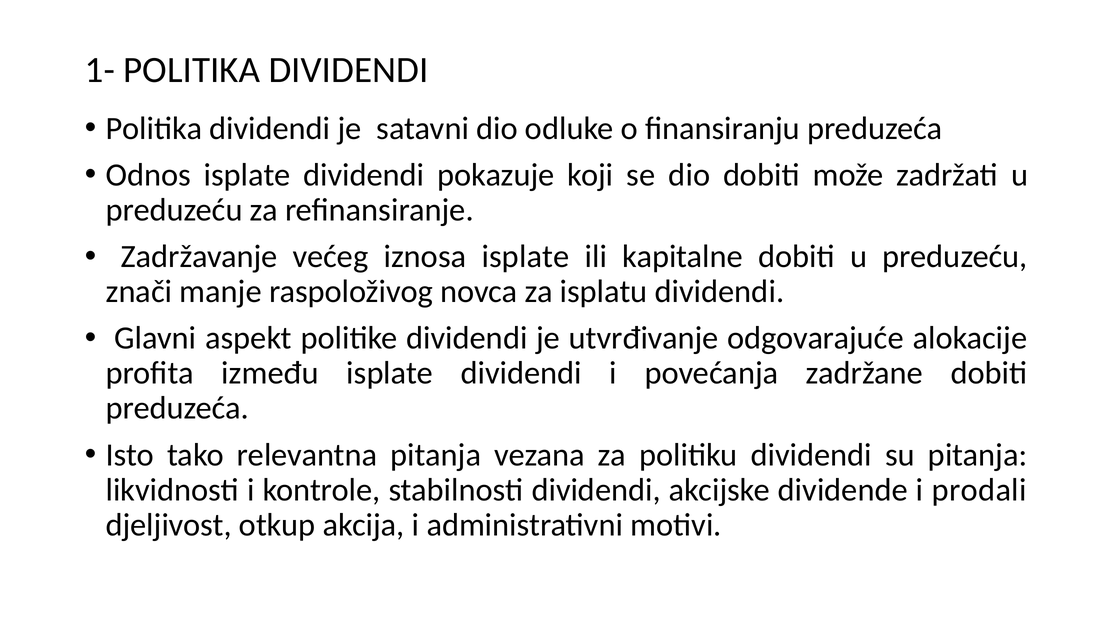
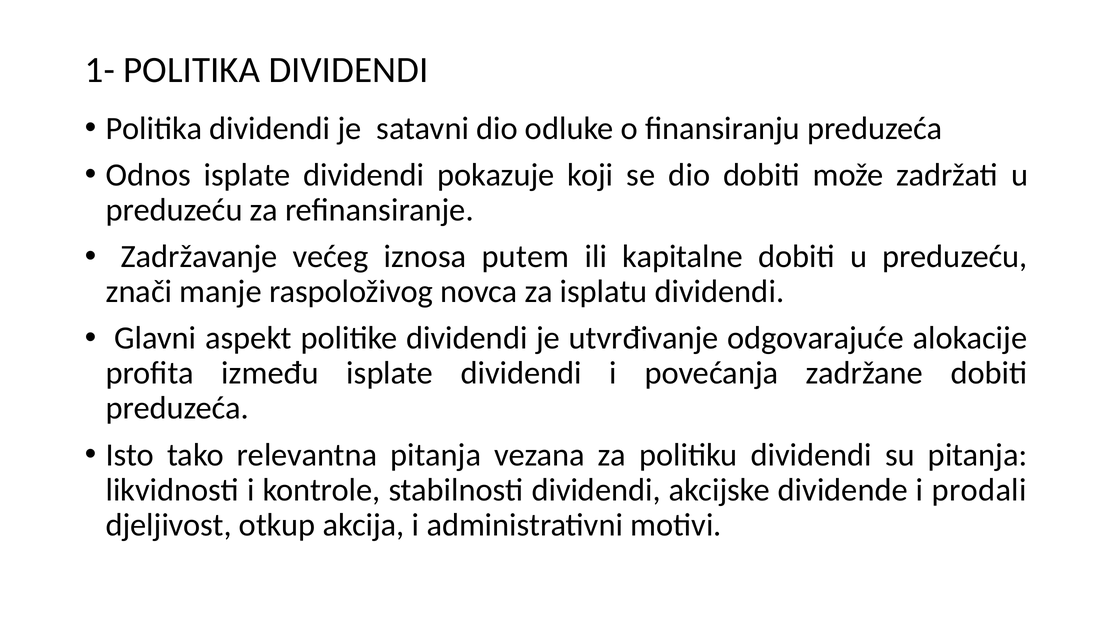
iznosa isplate: isplate -> putem (525, 257)
